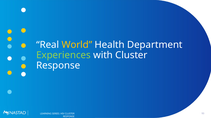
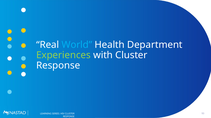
World colour: yellow -> light blue (77, 45)
